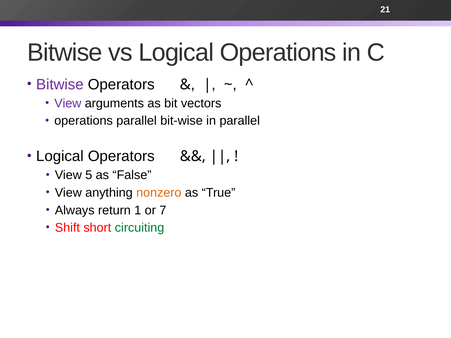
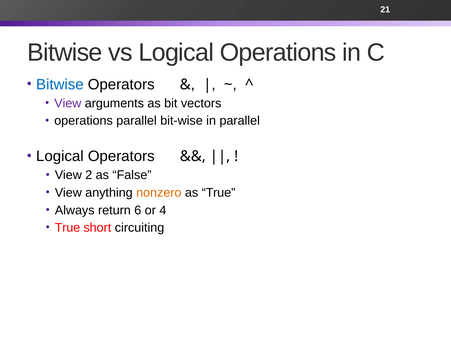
Bitwise colour: purple -> blue (60, 84)
5: 5 -> 2 (89, 175)
1: 1 -> 6 (138, 210)
7: 7 -> 4 (163, 210)
Shift: Shift -> True (67, 228)
circuiting colour: green -> black (140, 228)
